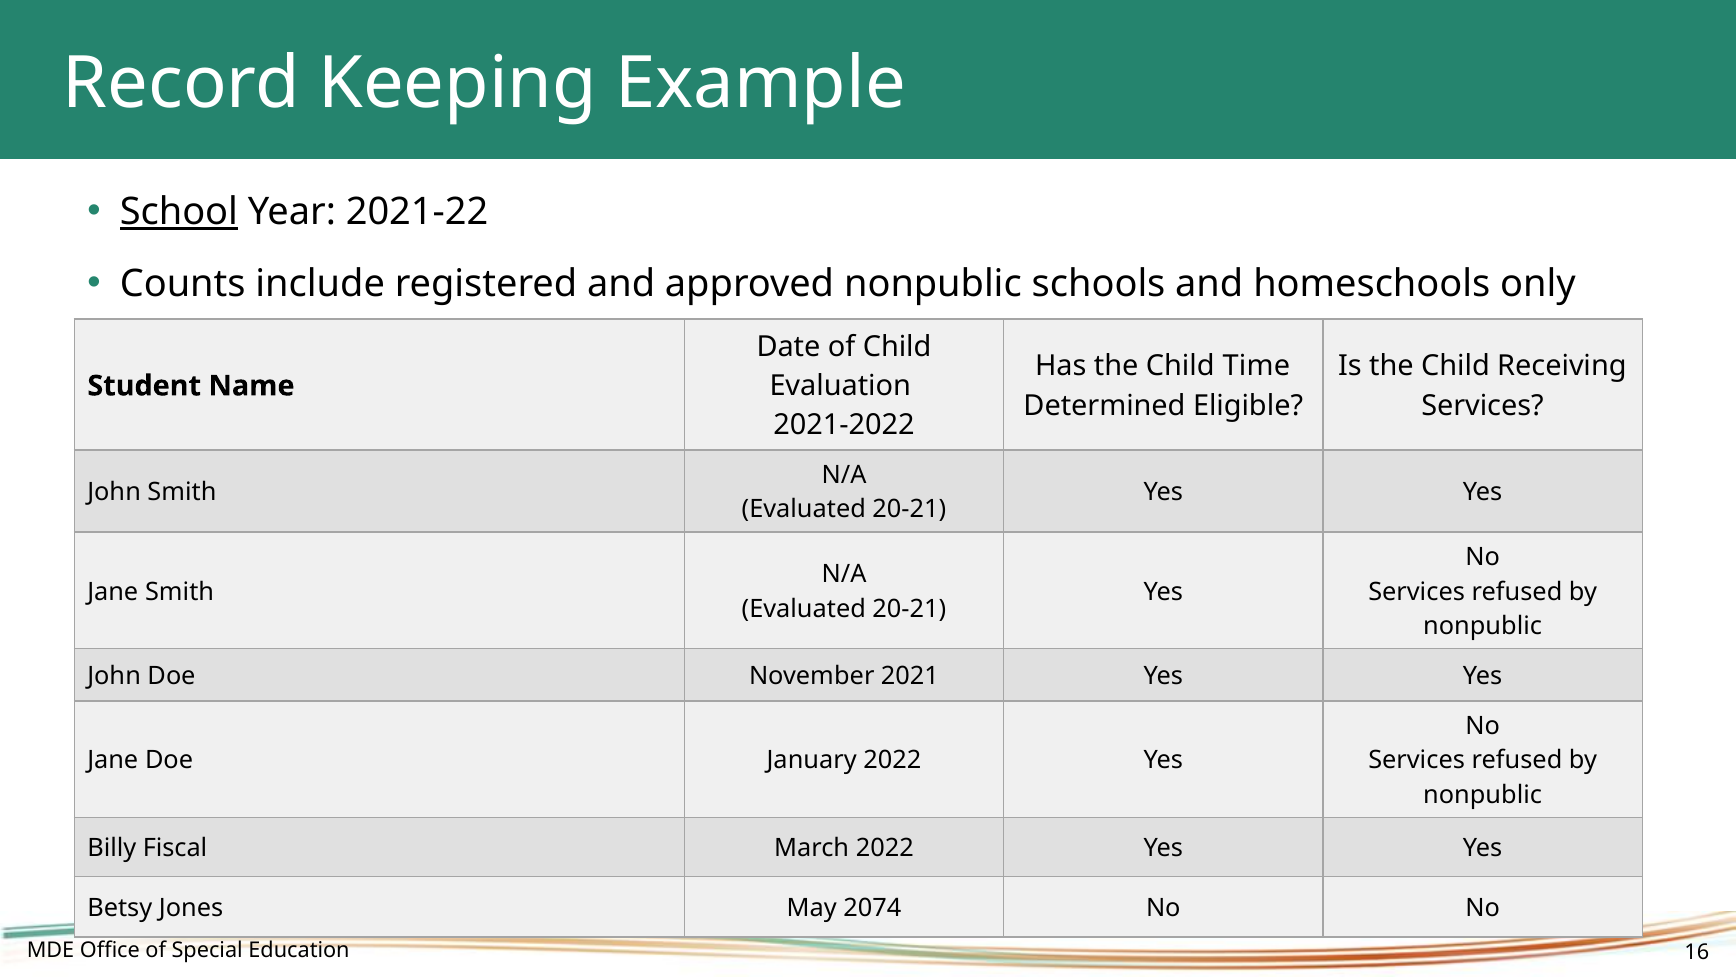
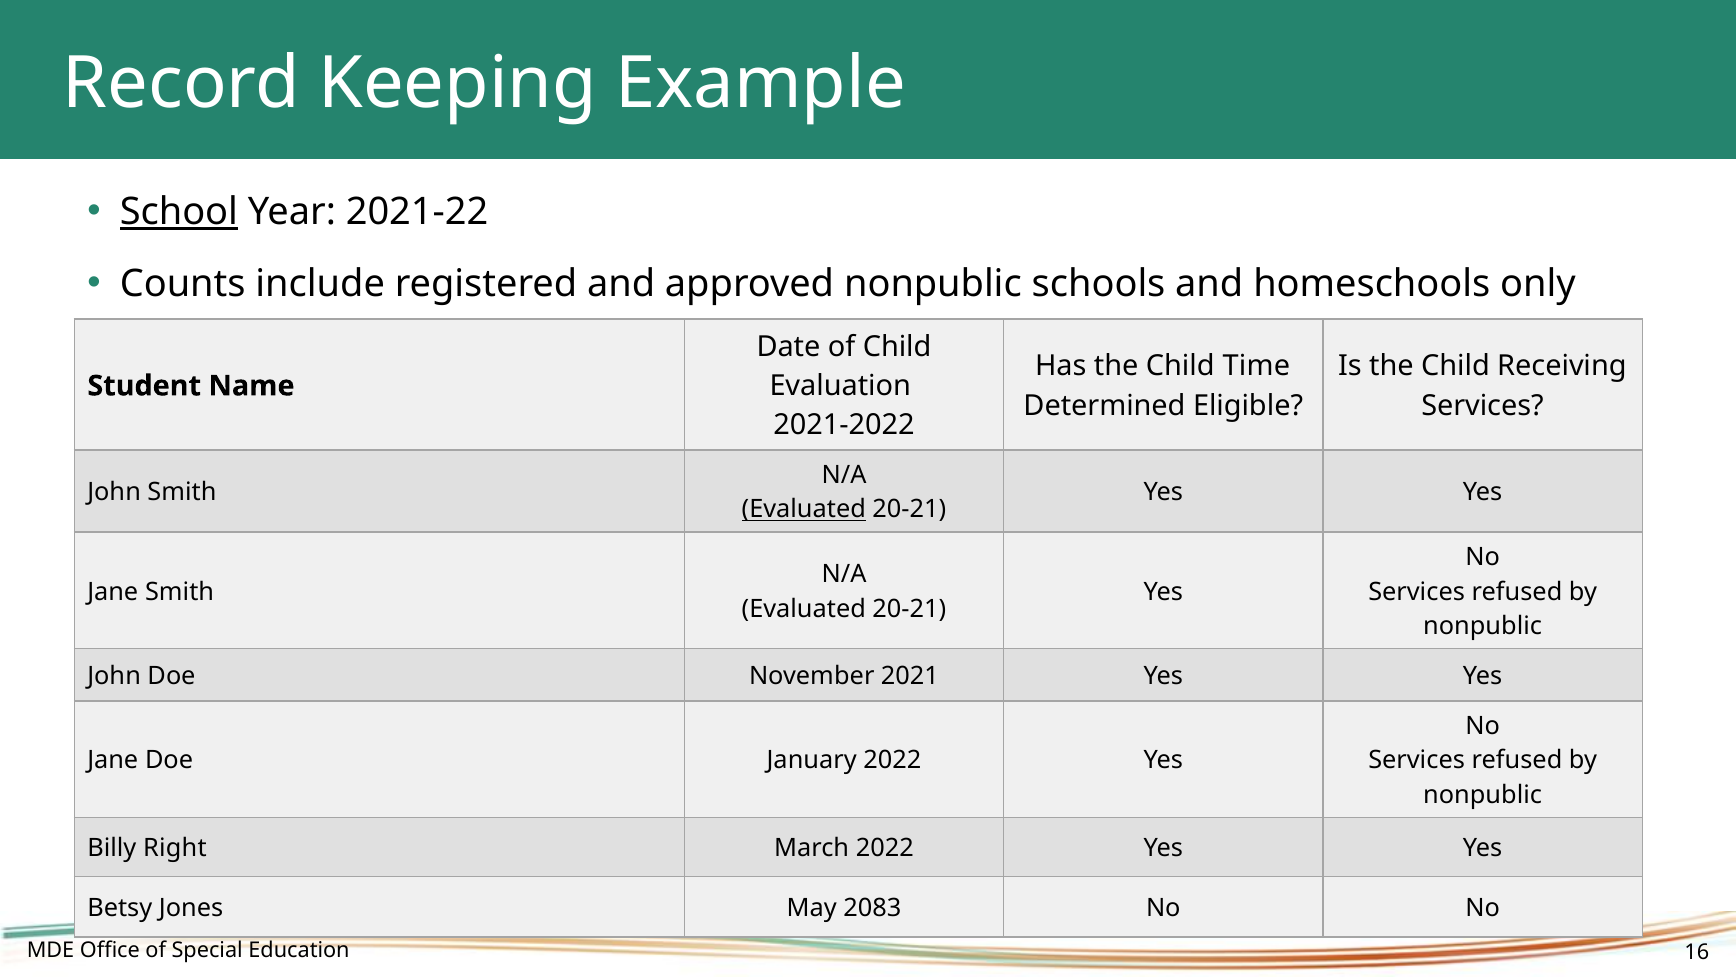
Evaluated underline: none -> present (804, 509)
Fiscal: Fiscal -> Right (175, 848)
2074: 2074 -> 2083 (872, 908)
